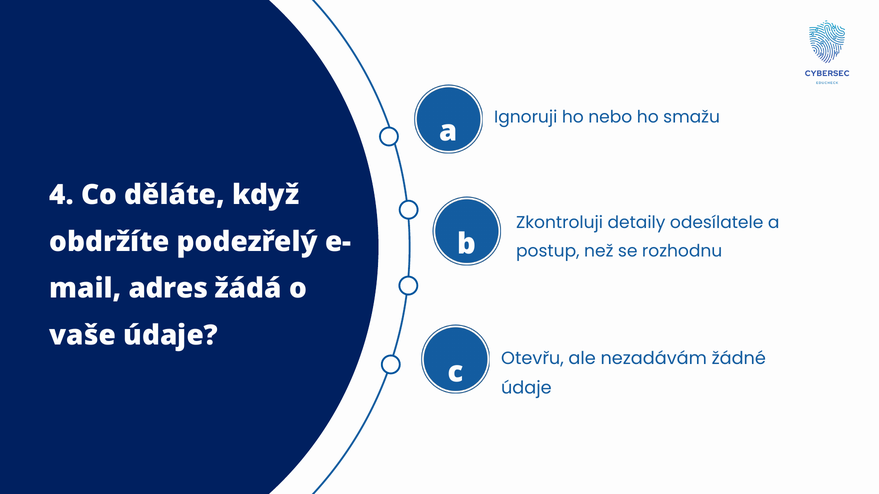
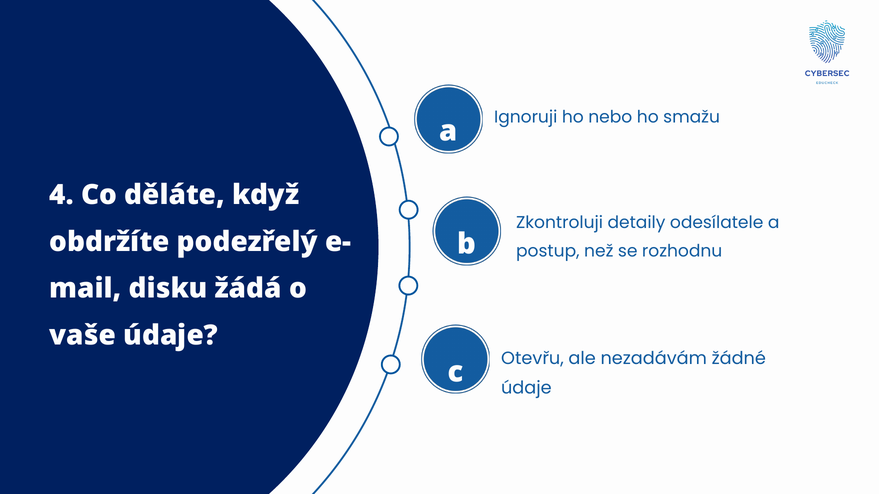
adres: adres -> disku (168, 289)
